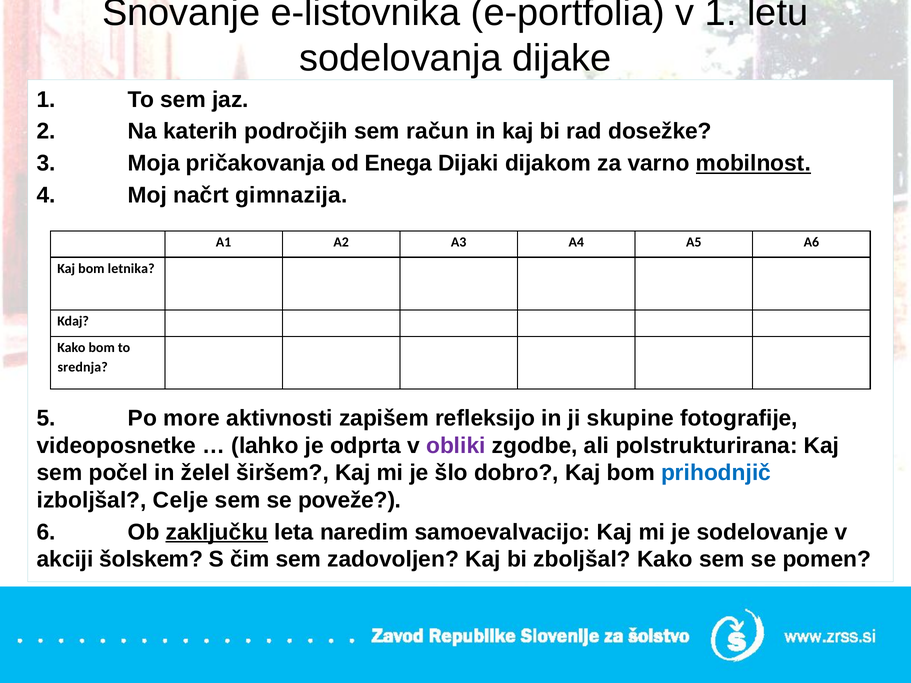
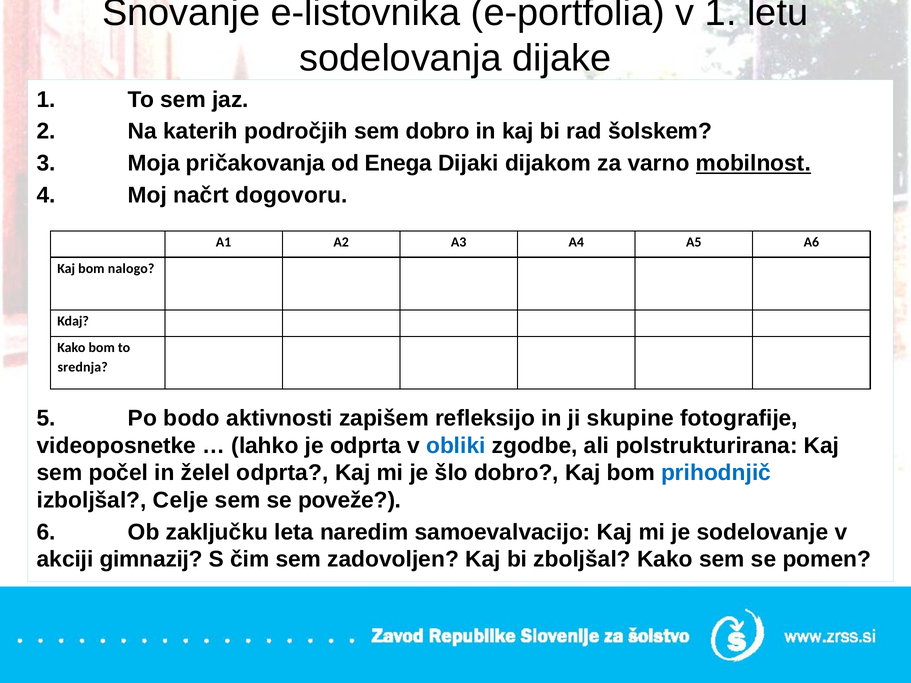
sem račun: račun -> dobro (438, 131)
dosežke: dosežke -> šolskem (660, 131)
gimnazija: gimnazija -> dogovoru (291, 195)
letnika: letnika -> nalogo (131, 269)
more: more -> bodo (192, 418)
obliki colour: purple -> blue (456, 446)
želel širšem: širšem -> odprta (283, 473)
zaključku underline: present -> none (217, 532)
šolskem: šolskem -> gimnazij (151, 560)
